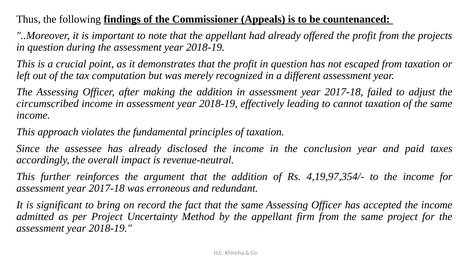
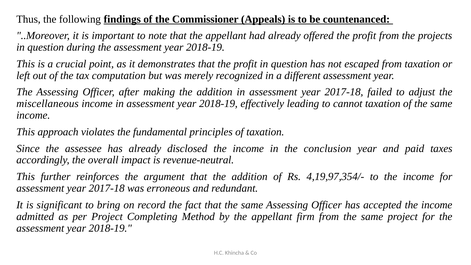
circumscribed: circumscribed -> miscellaneous (48, 104)
Uncertainty: Uncertainty -> Completing (152, 216)
